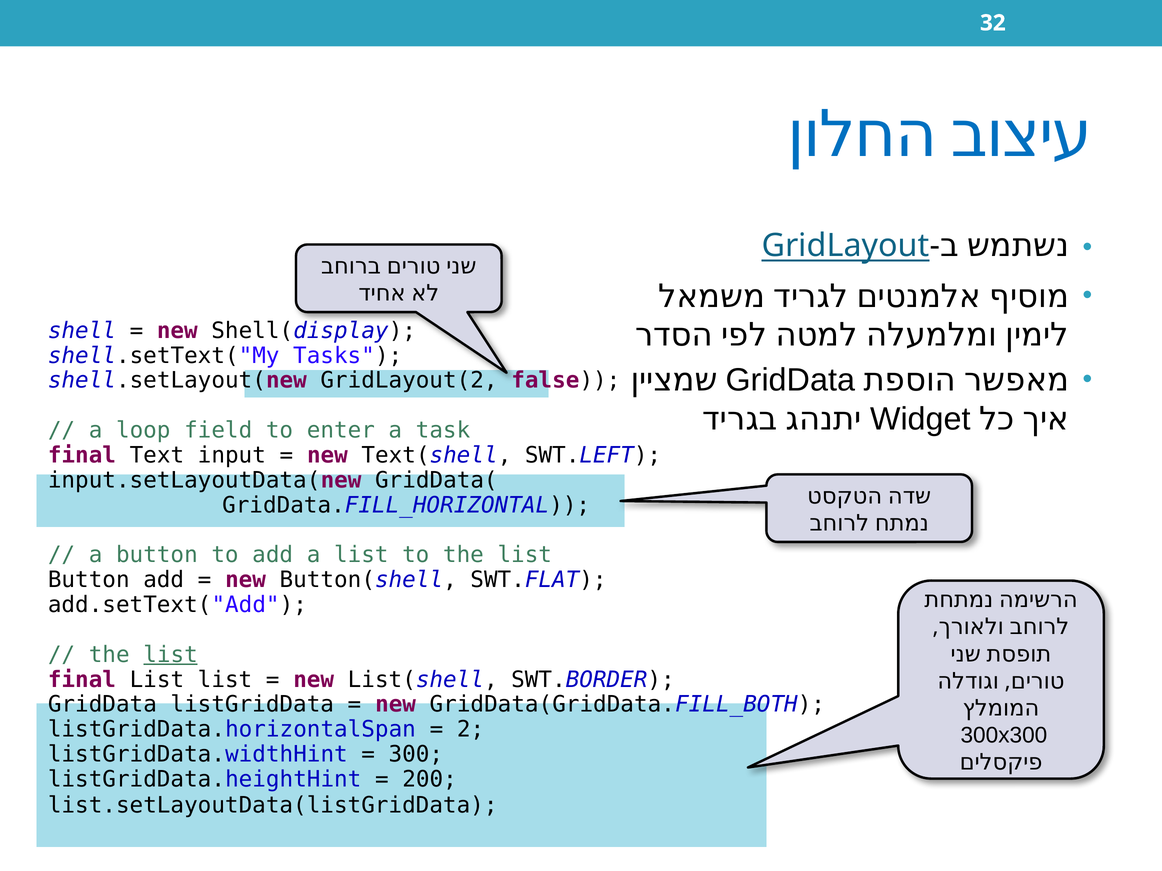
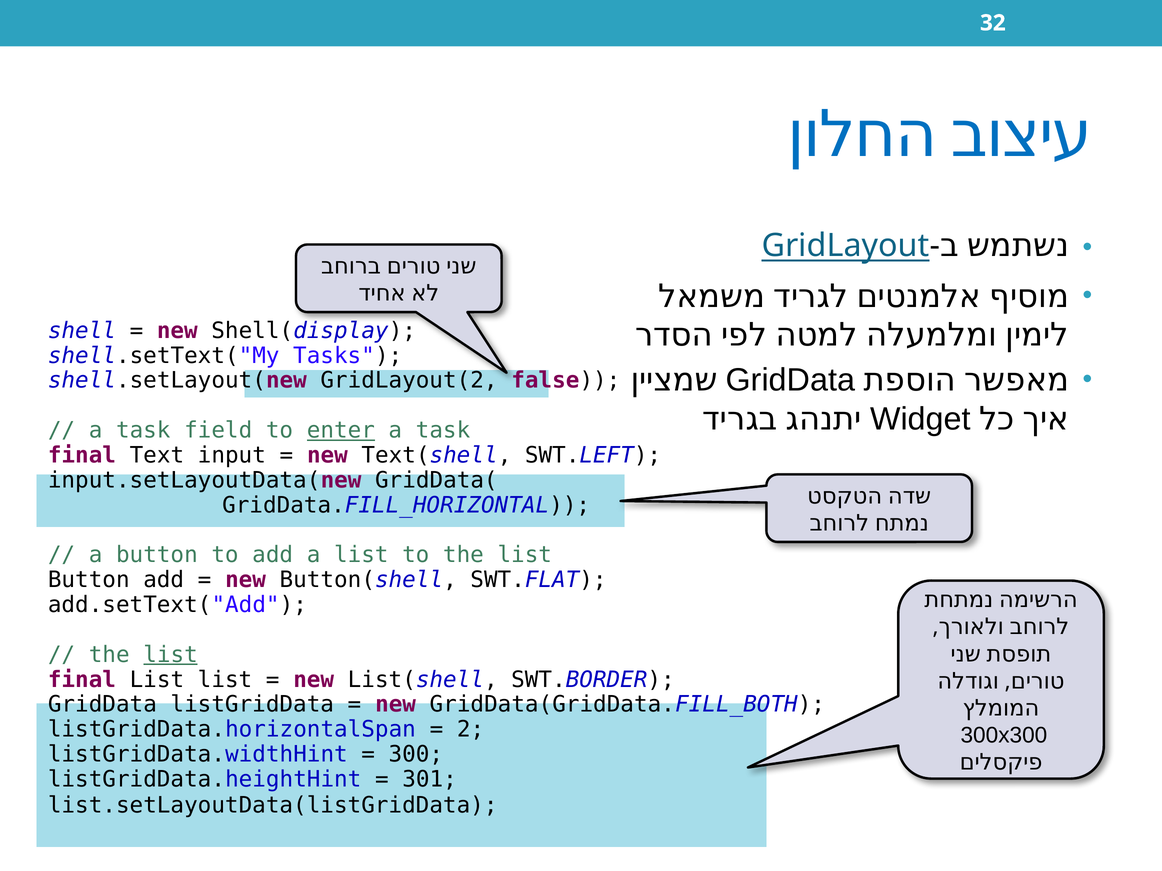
loop: loop -> task (143, 431)
enter underline: none -> present (341, 431)
200: 200 -> 301 (430, 780)
